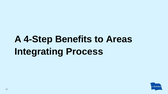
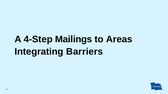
Benefits: Benefits -> Mailings (74, 39)
Process: Process -> Barriers (85, 52)
